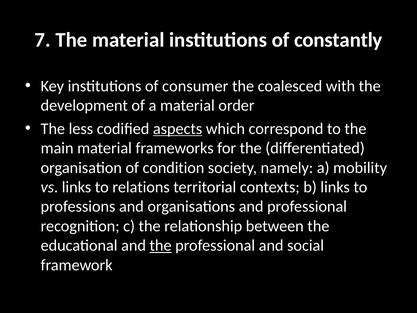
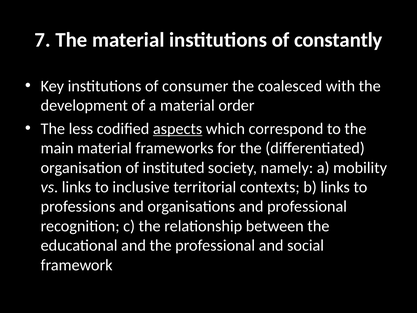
condition: condition -> instituted (174, 168)
relations: relations -> inclusive (141, 187)
the underline: present -> none (161, 245)
